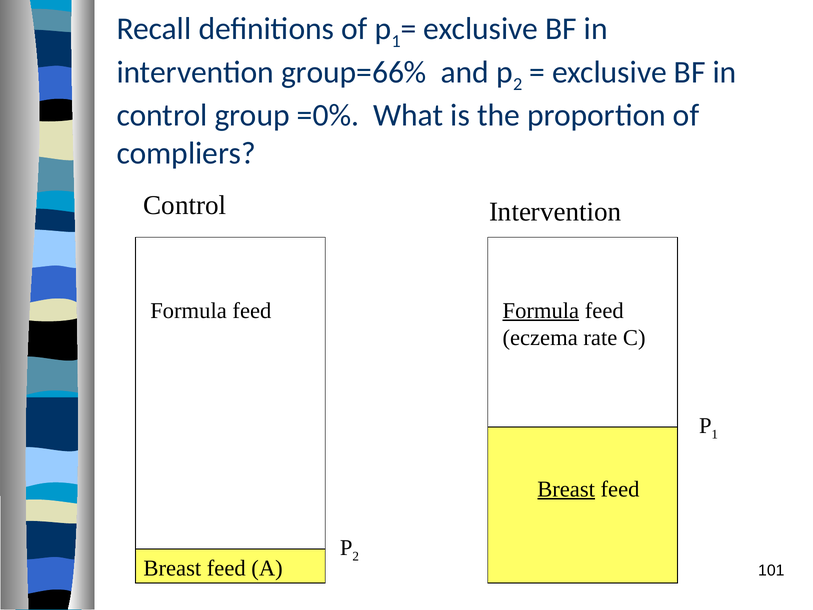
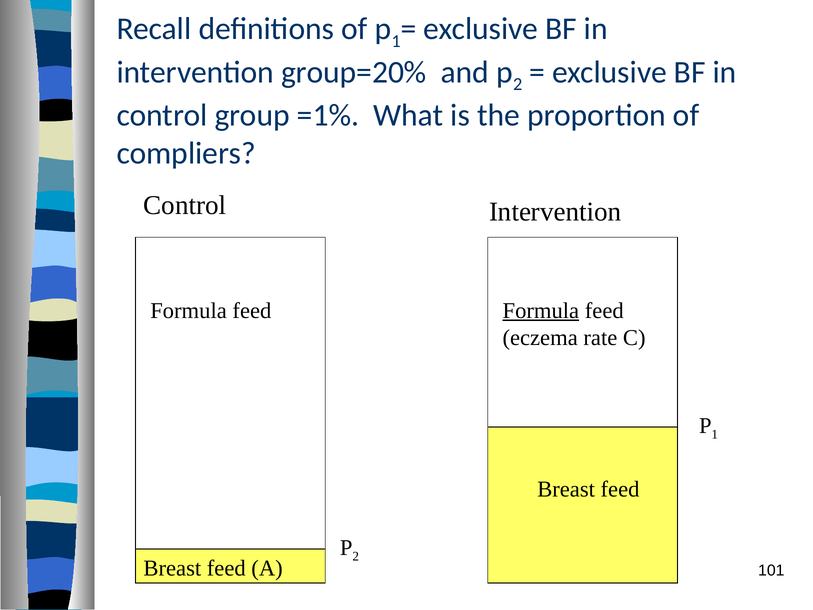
group=66%: group=66% -> group=20% (354, 72)
=0%: =0% -> =1% (328, 115)
Breast underline: present -> none (566, 489)
